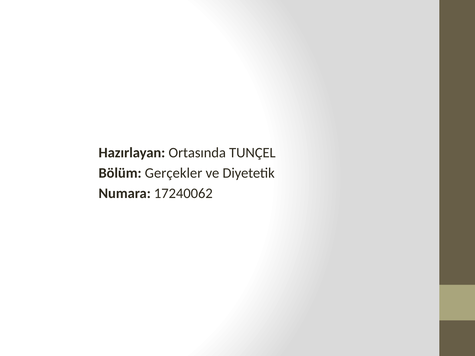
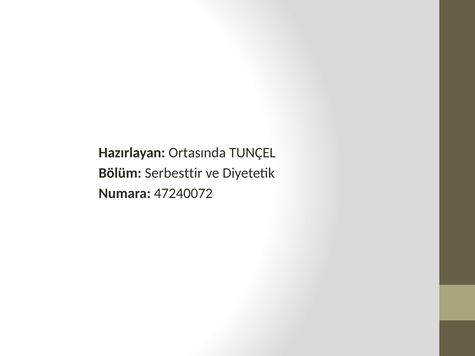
Gerçekler: Gerçekler -> Serbesttir (174, 173)
17240062: 17240062 -> 47240072 (183, 193)
